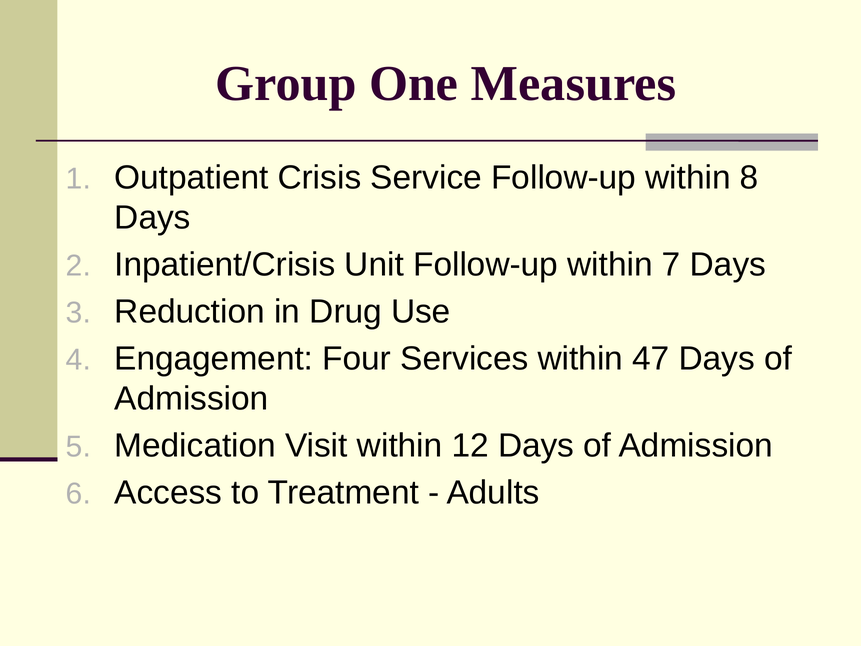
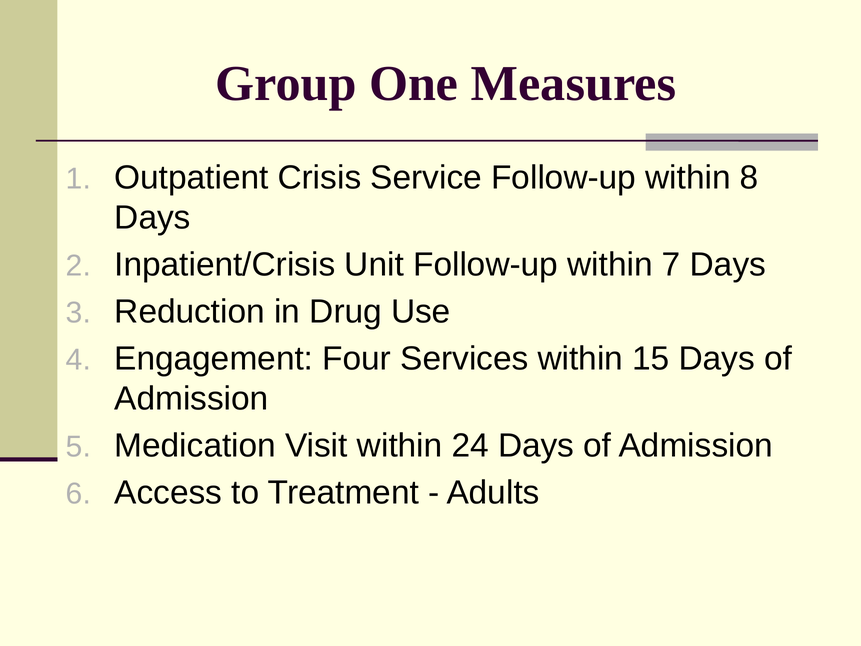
47: 47 -> 15 (651, 358)
12: 12 -> 24 (470, 445)
